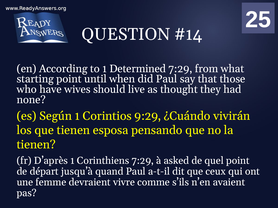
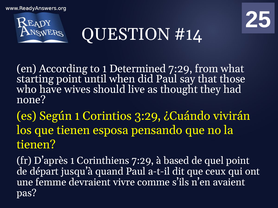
9:29: 9:29 -> 3:29 (148, 116)
asked: asked -> based (176, 161)
